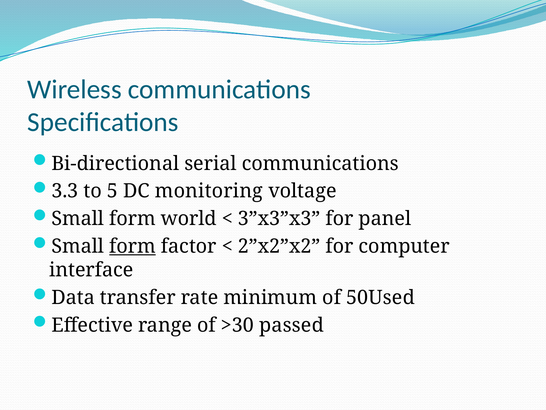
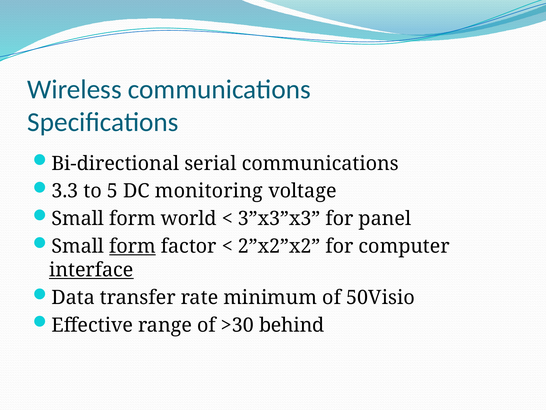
interface underline: none -> present (91, 270)
50Used: 50Used -> 50Visio (380, 297)
passed: passed -> behind (292, 325)
